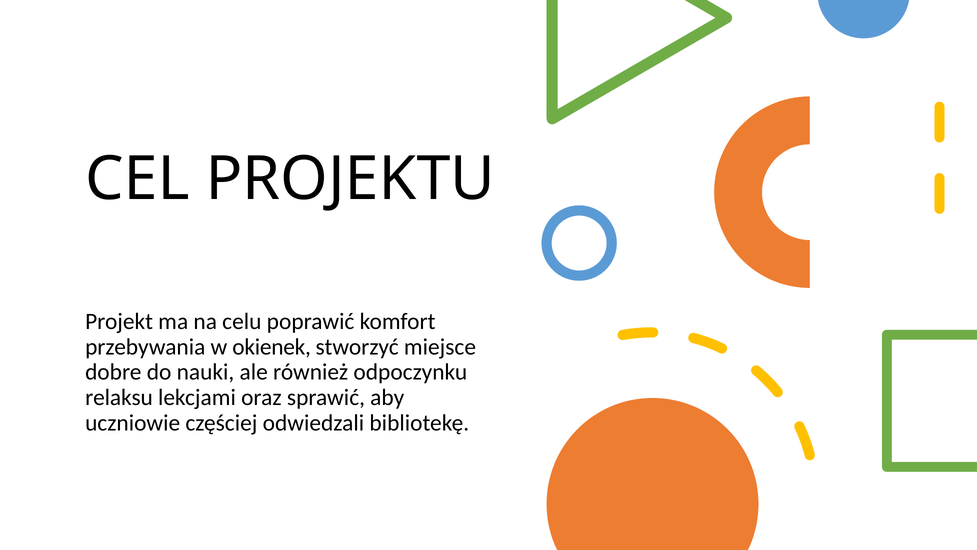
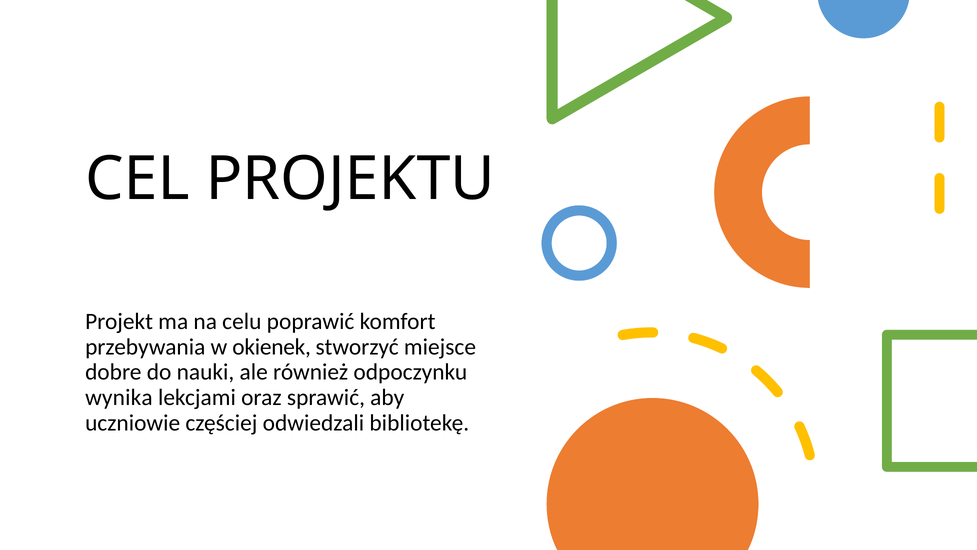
relaksu: relaksu -> wynika (119, 397)
